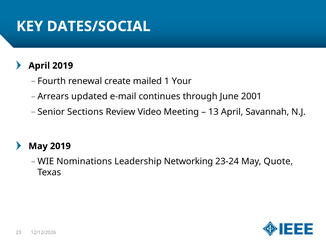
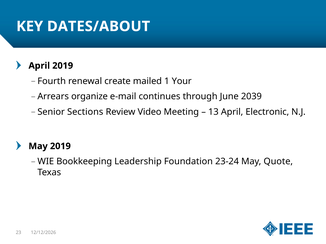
DATES/SOCIAL: DATES/SOCIAL -> DATES/ABOUT (99, 26)
updated: updated -> organize (89, 97)
2001: 2001 -> 2039 (251, 97)
Savannah: Savannah -> Electronic (267, 112)
Nominations: Nominations -> Bookkeeping (84, 162)
Networking: Networking -> Foundation (188, 162)
